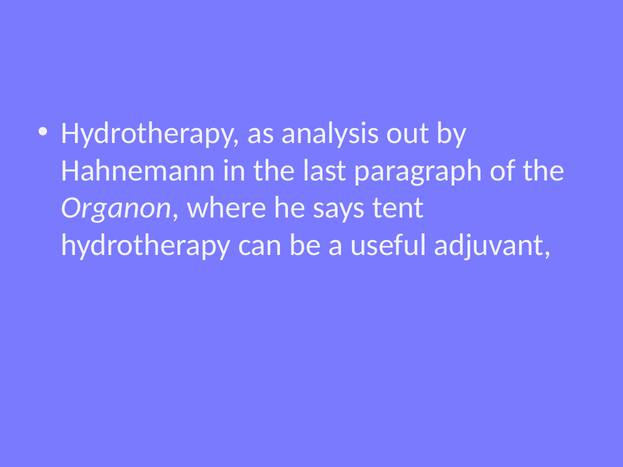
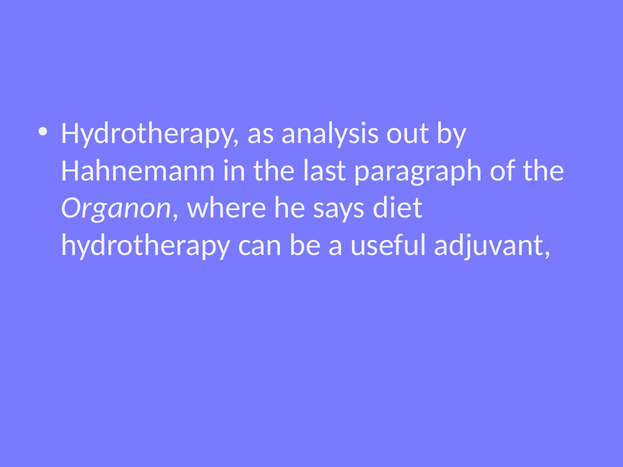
tent: tent -> diet (398, 208)
